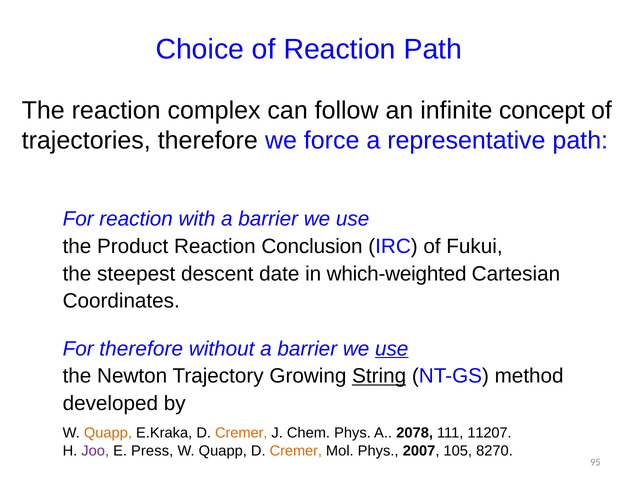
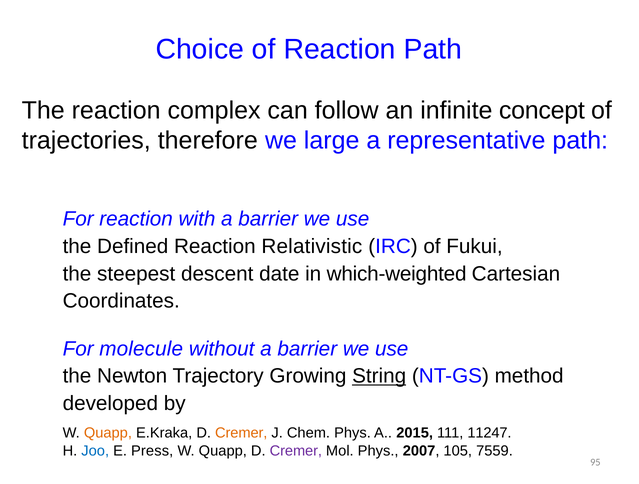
force: force -> large (332, 140)
Product: Product -> Defined (133, 246)
Conclusion: Conclusion -> Relativistic (312, 246)
For therefore: therefore -> molecule (141, 349)
use underline: present -> none (392, 349)
2078: 2078 -> 2015 (415, 433)
11207: 11207 -> 11247 (489, 433)
Joo colour: purple -> blue (95, 451)
Cremer colour: orange -> purple (296, 451)
8270: 8270 -> 7559 (494, 451)
